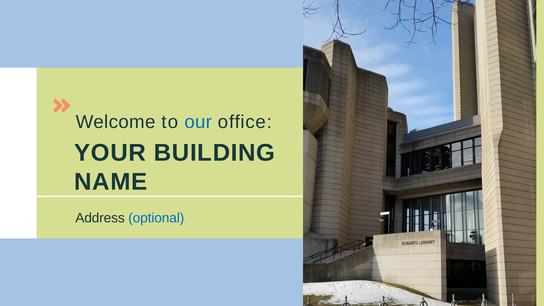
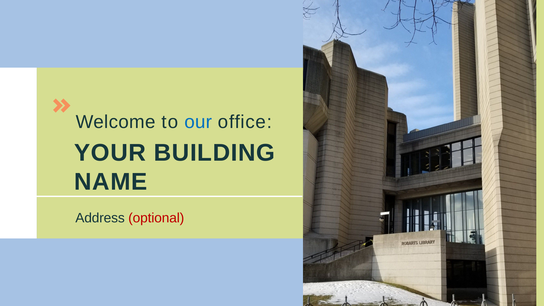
optional colour: blue -> red (156, 218)
